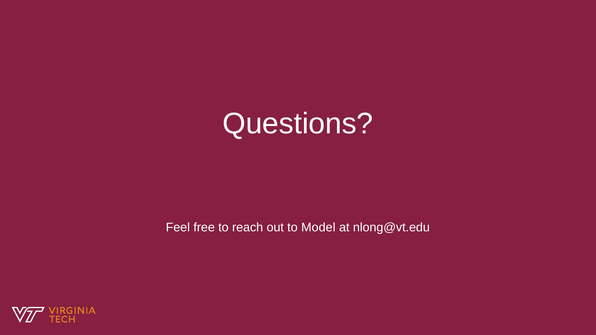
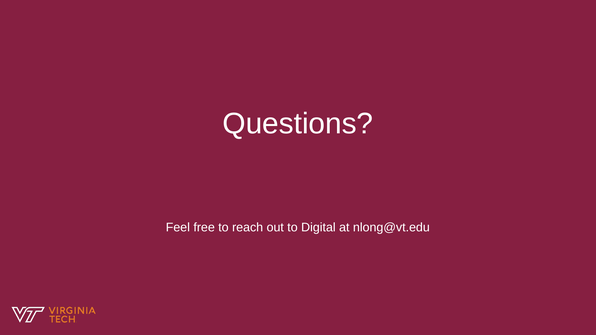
Model: Model -> Digital (318, 228)
